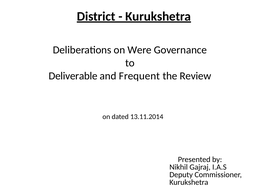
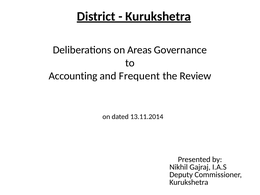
Were: Were -> Areas (140, 50)
Deliverable: Deliverable -> Accounting (73, 76)
